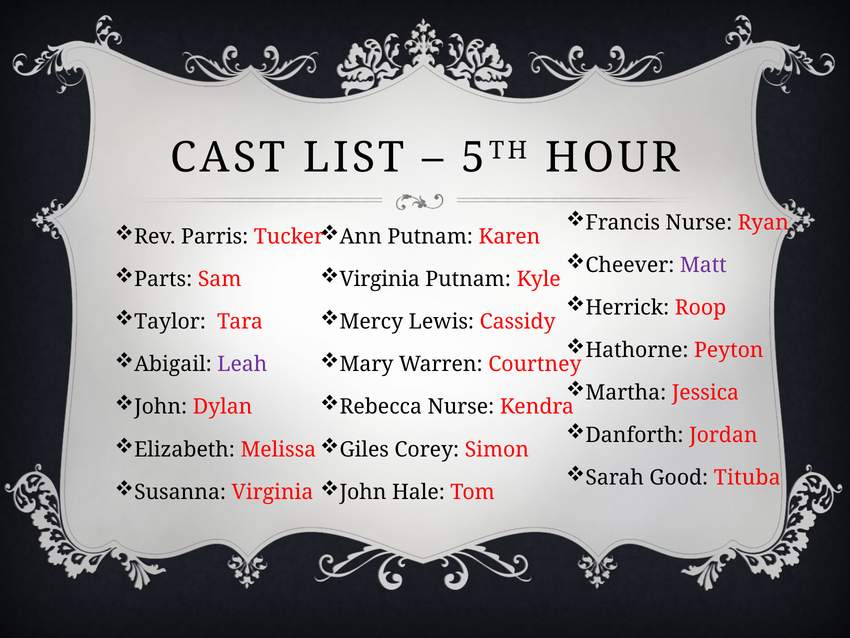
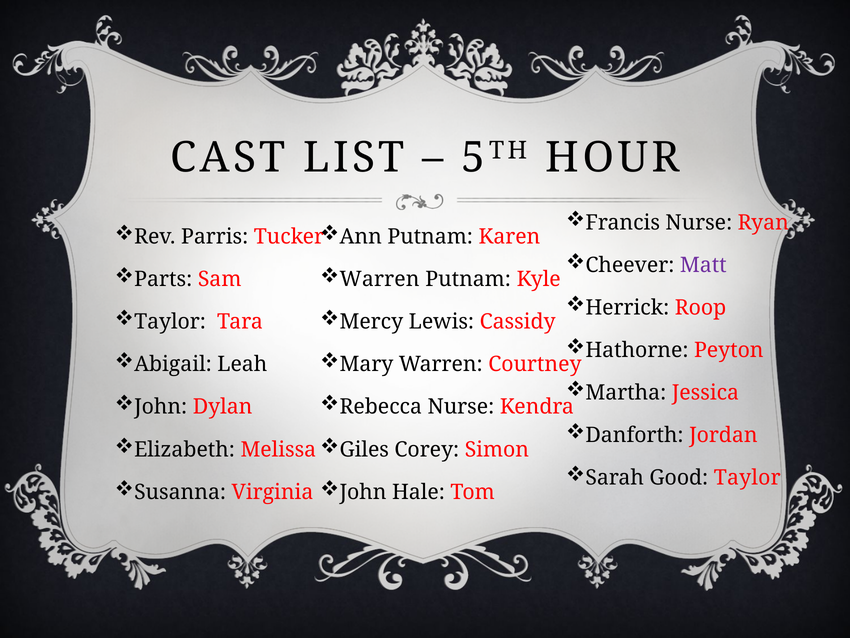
Virginia: Virginia -> Warren (380, 279)
Leah colour: purple -> black (242, 364)
Good Tituba: Tituba -> Taylor (747, 477)
